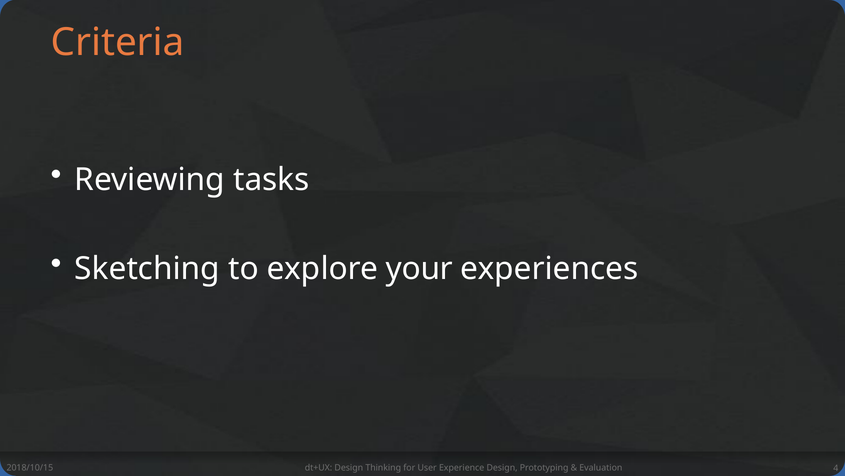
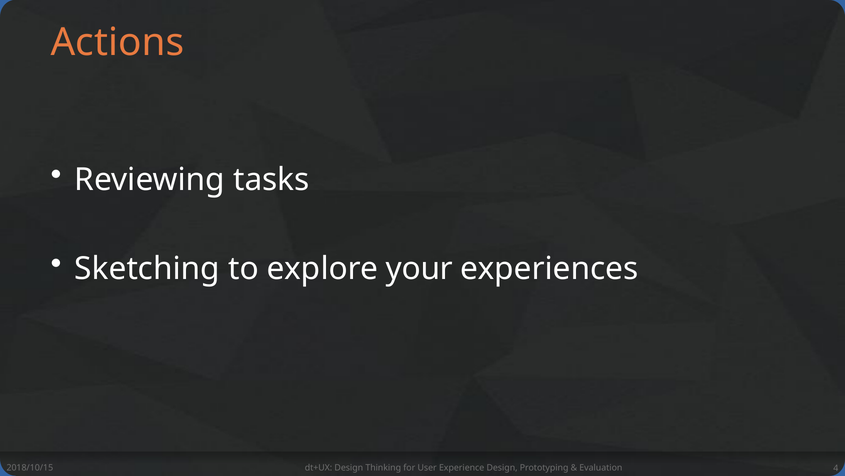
Criteria: Criteria -> Actions (118, 42)
